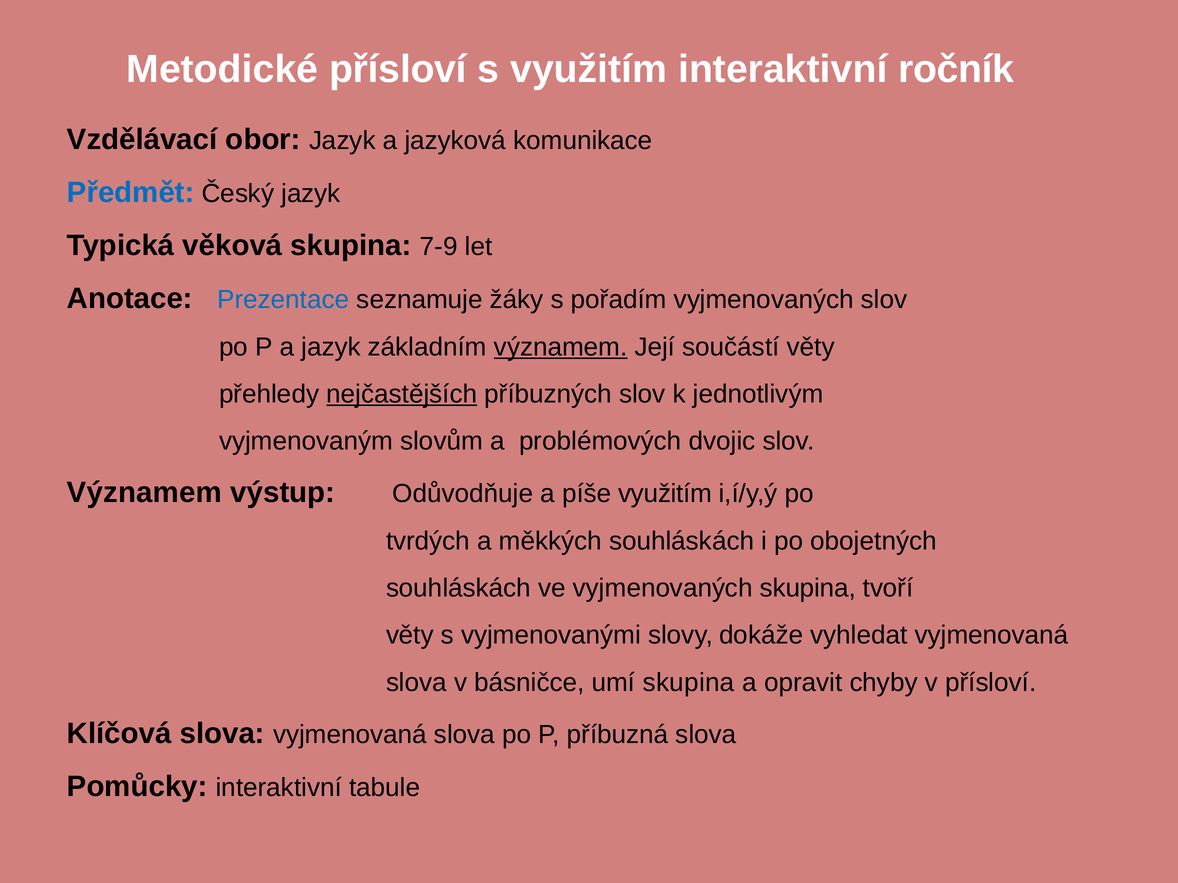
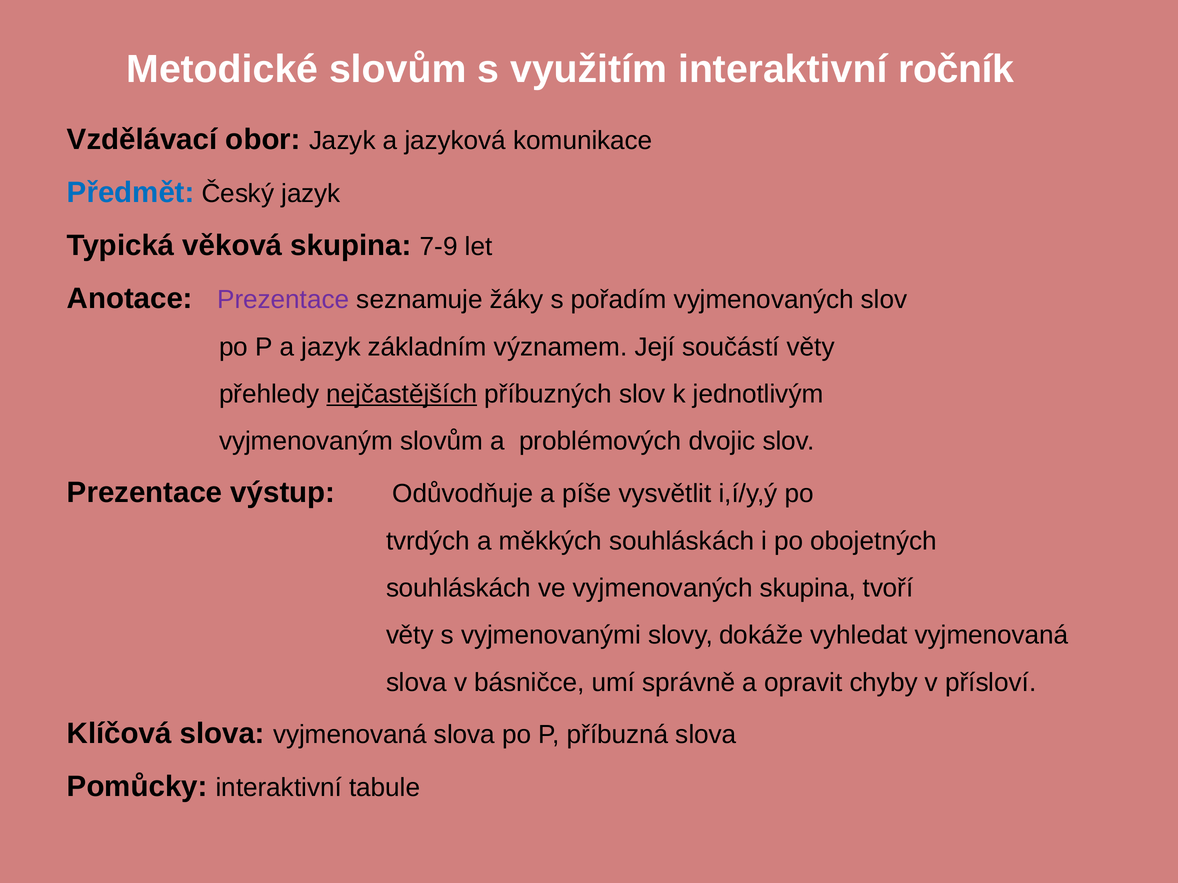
Metodické přísloví: přísloví -> slovům (398, 69)
Prezentace colour: blue -> purple (283, 300)
významem underline: present -> none (561, 347)
Významem: Významem -> Prezentace (145, 493)
píše využitím: využitím -> vysvětlit (665, 494)
umí skupina: skupina -> správně (689, 683)
